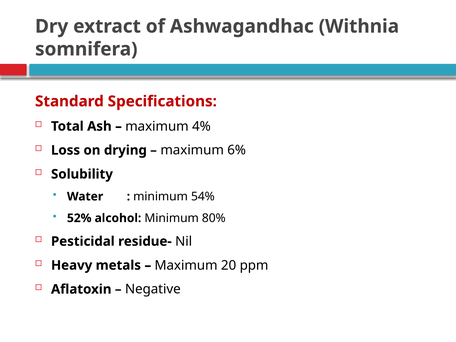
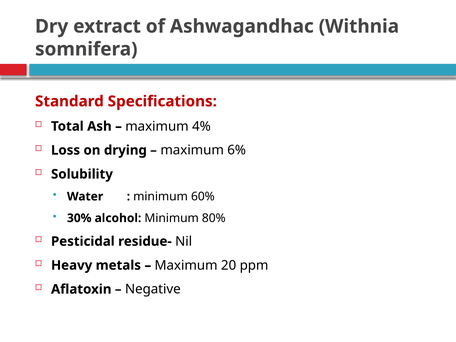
54%: 54% -> 60% (203, 196)
52%: 52% -> 30% (79, 218)
